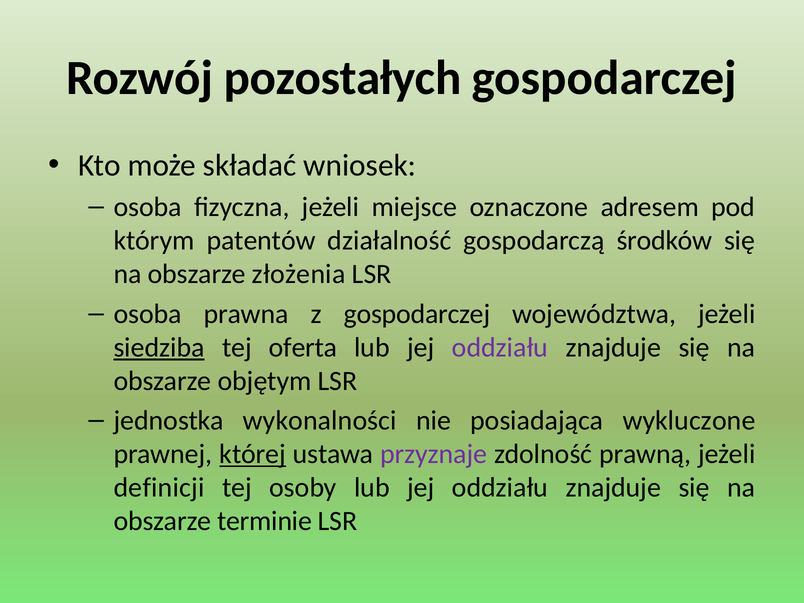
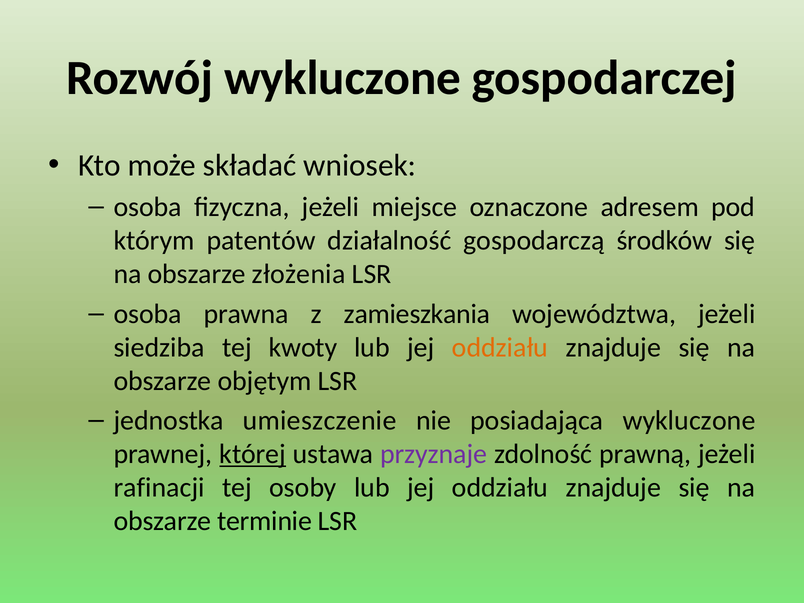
Rozwój pozostałych: pozostałych -> wykluczone (343, 78)
z gospodarczej: gospodarczej -> zamieszkania (417, 314)
siedziba underline: present -> none (159, 347)
oferta: oferta -> kwoty (303, 347)
oddziału colour: purple -> orange (500, 347)
wykonalności: wykonalności -> umieszczenie (320, 421)
definicji: definicji -> rafinacji (159, 488)
